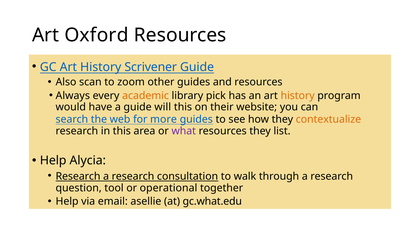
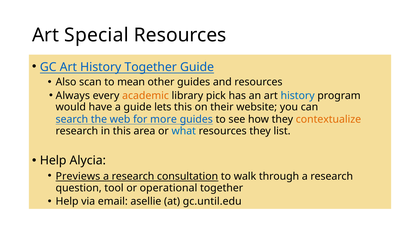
Oxford: Oxford -> Special (96, 35)
History Scrivener: Scrivener -> Together (151, 67)
zoom: zoom -> mean (131, 82)
history colour: orange -> blue (298, 96)
will: will -> lets (163, 107)
what colour: purple -> blue (184, 131)
Research: Research -> Previews (78, 176)
gc.what.edu: gc.what.edu -> gc.until.edu (212, 202)
